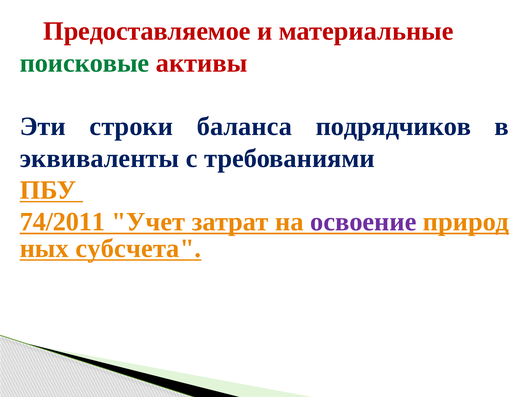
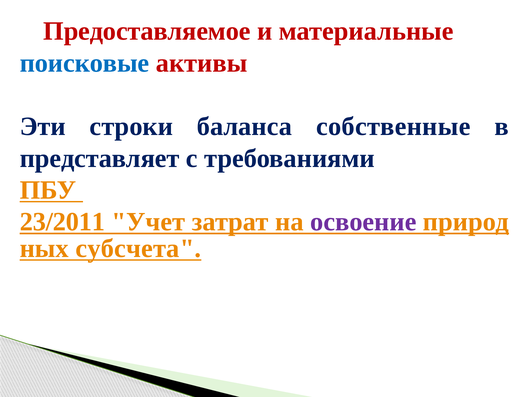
поисковые colour: green -> blue (85, 63)
подрядчиков: подрядчиков -> собственные (393, 126)
эквиваленты: эквиваленты -> представляет (100, 158)
74/2011: 74/2011 -> 23/2011 (62, 222)
